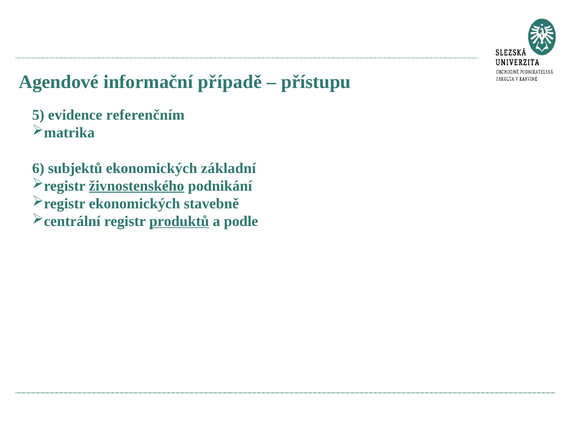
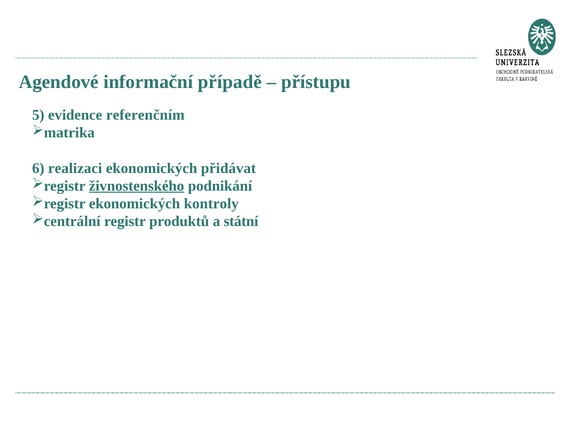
subjektů: subjektů -> realizaci (75, 168)
základní: základní -> přidávat (228, 168)
stavebně: stavebně -> kontroly (211, 204)
produktů underline: present -> none (179, 222)
podle: podle -> státní (241, 222)
